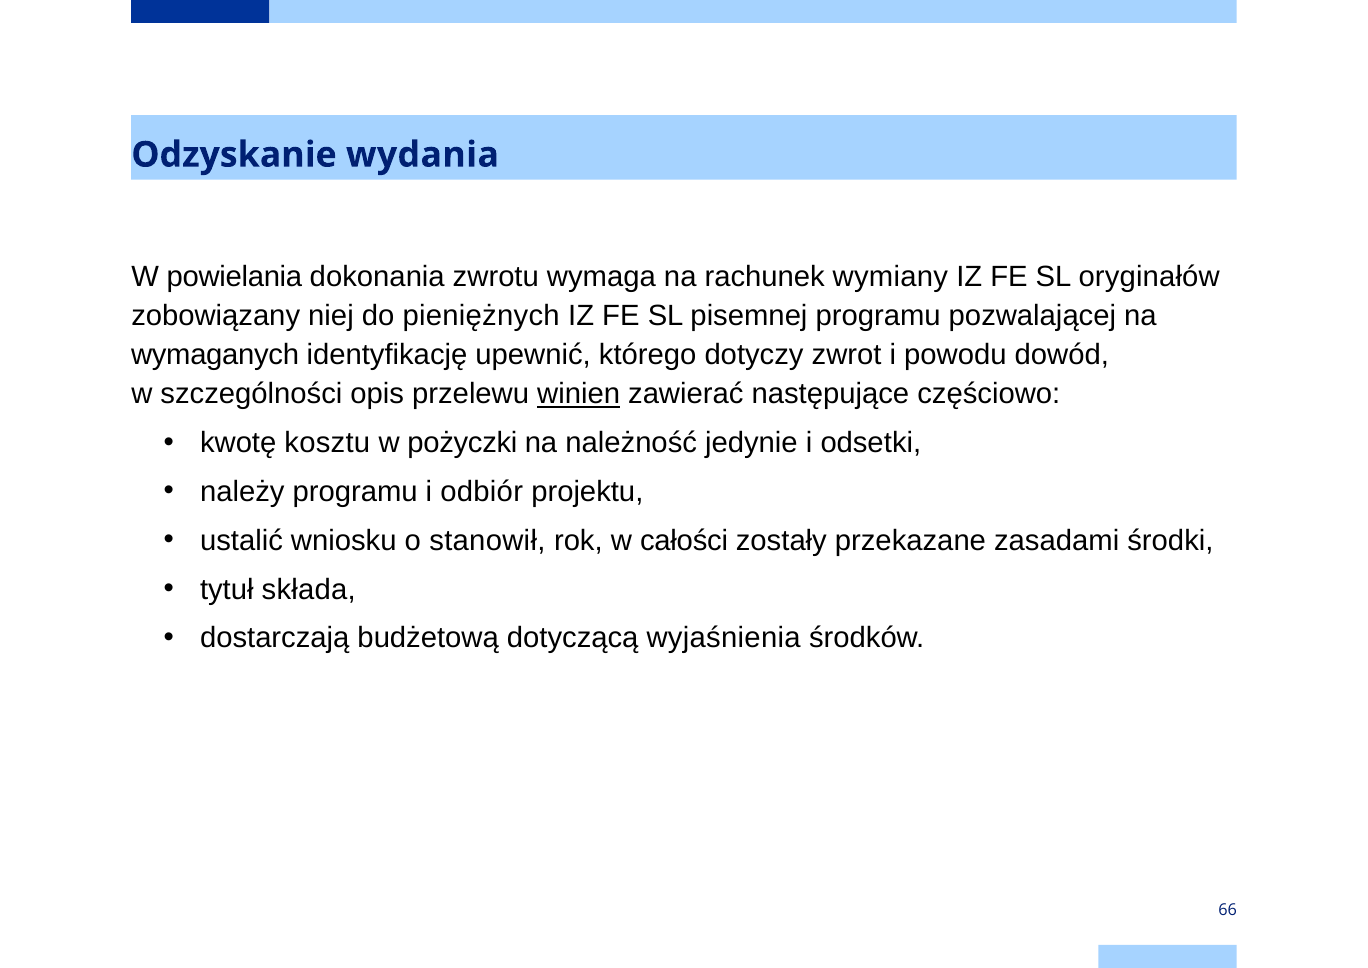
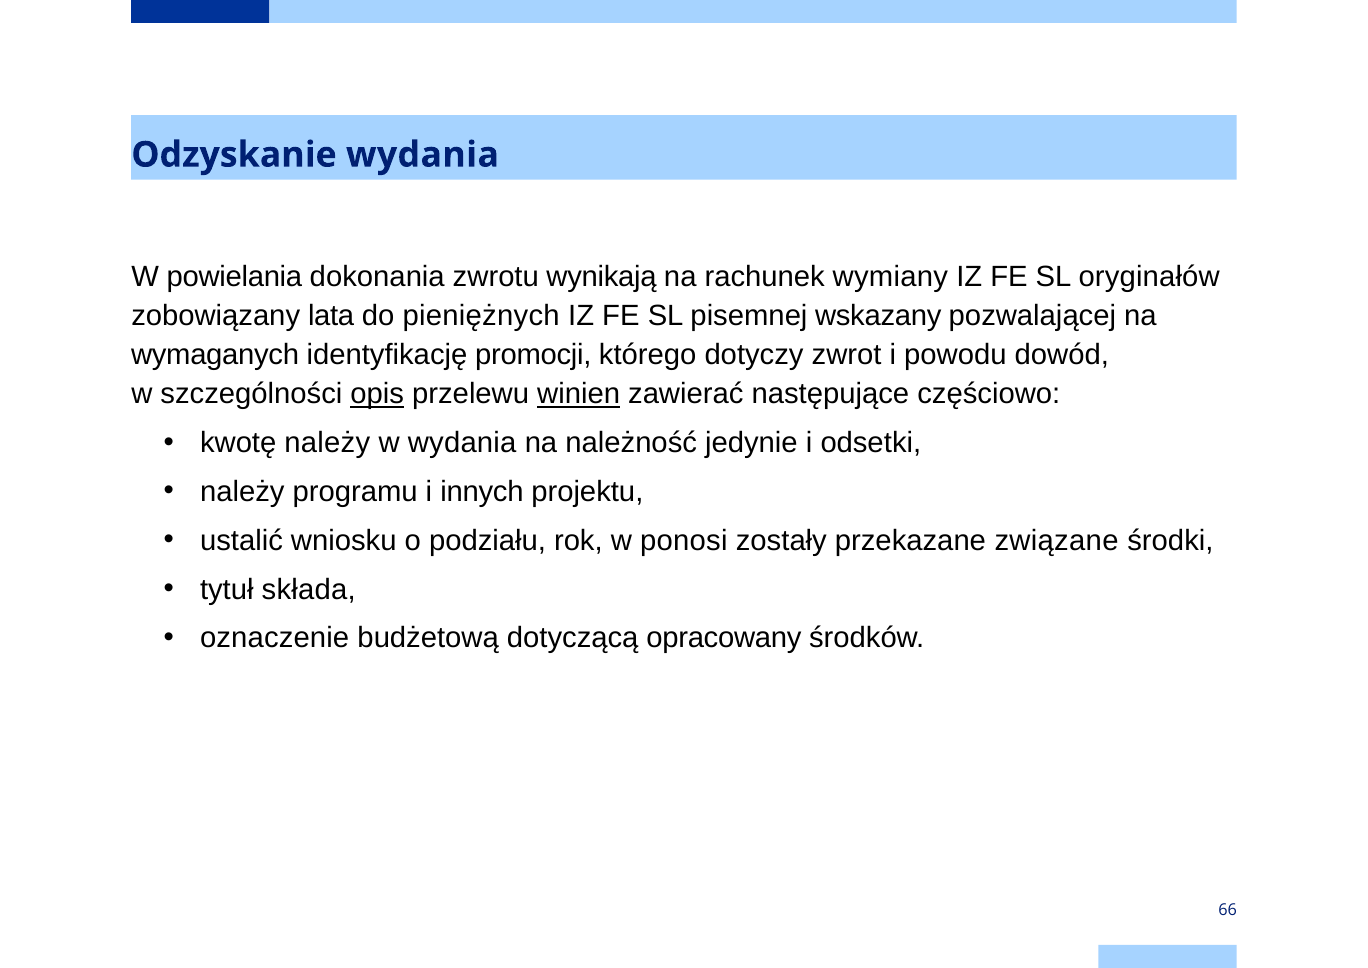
wymaga: wymaga -> wynikają (602, 277)
niej: niej -> lata (331, 316)
pisemnej programu: programu -> wskazany (878, 316)
upewnić: upewnić -> promocji (533, 355)
opis underline: none -> present (377, 394)
kwotę kosztu: kosztu -> należy (327, 443)
w pożyczki: pożyczki -> wydania (462, 443)
odbiór: odbiór -> innych (482, 491)
stanowił: stanowił -> podziału (488, 540)
całości: całości -> ponosi (684, 540)
zasadami: zasadami -> związane (1057, 540)
dostarczają: dostarczają -> oznaczenie (275, 638)
wyjaśnienia: wyjaśnienia -> opracowany (724, 638)
